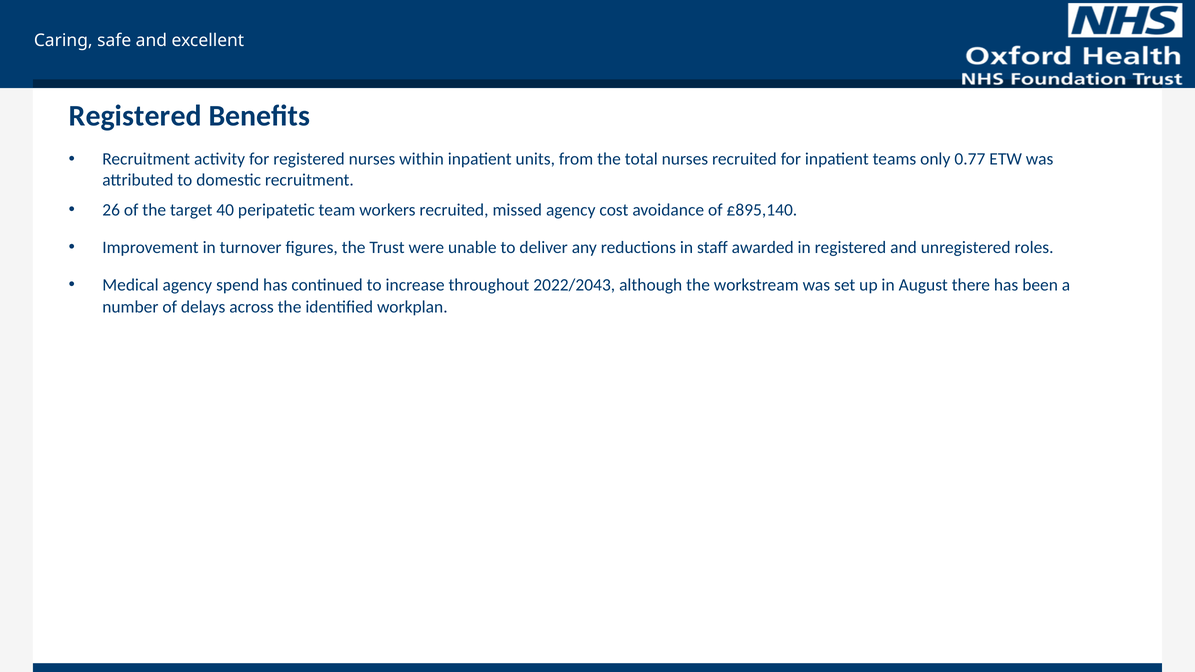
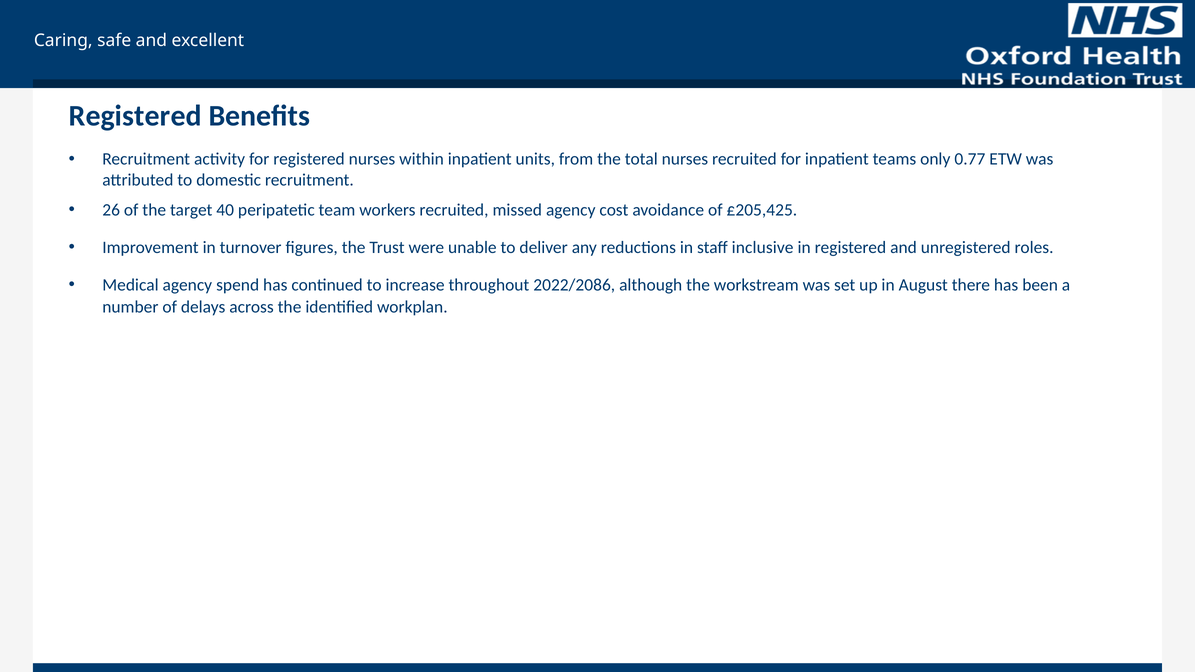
£895,140: £895,140 -> £205,425 (762, 210)
awarded: awarded -> inclusive (763, 247)
2022/2043: 2022/2043 -> 2022/2086 (574, 285)
